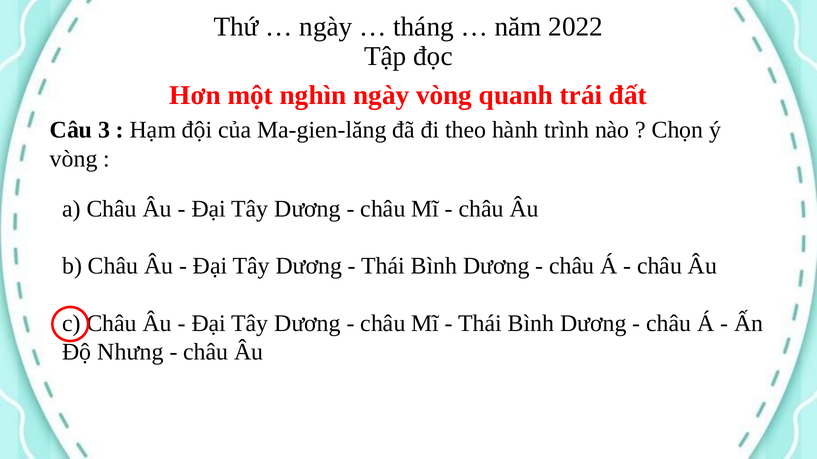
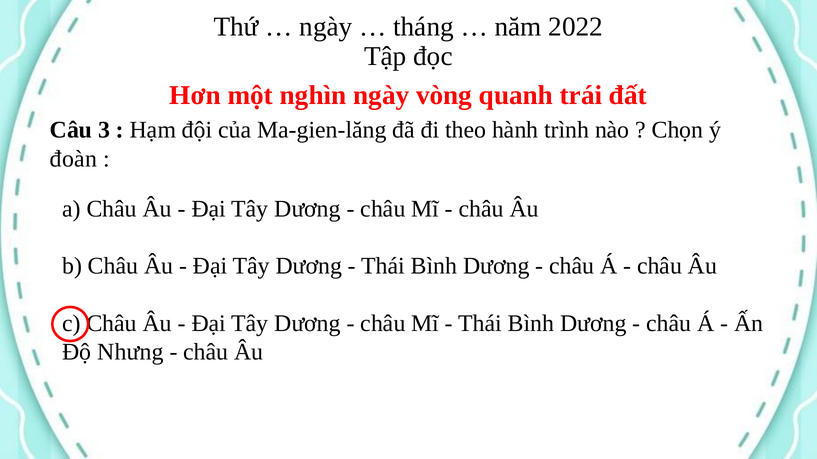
vòng: vòng -> đoàn (74, 159)
